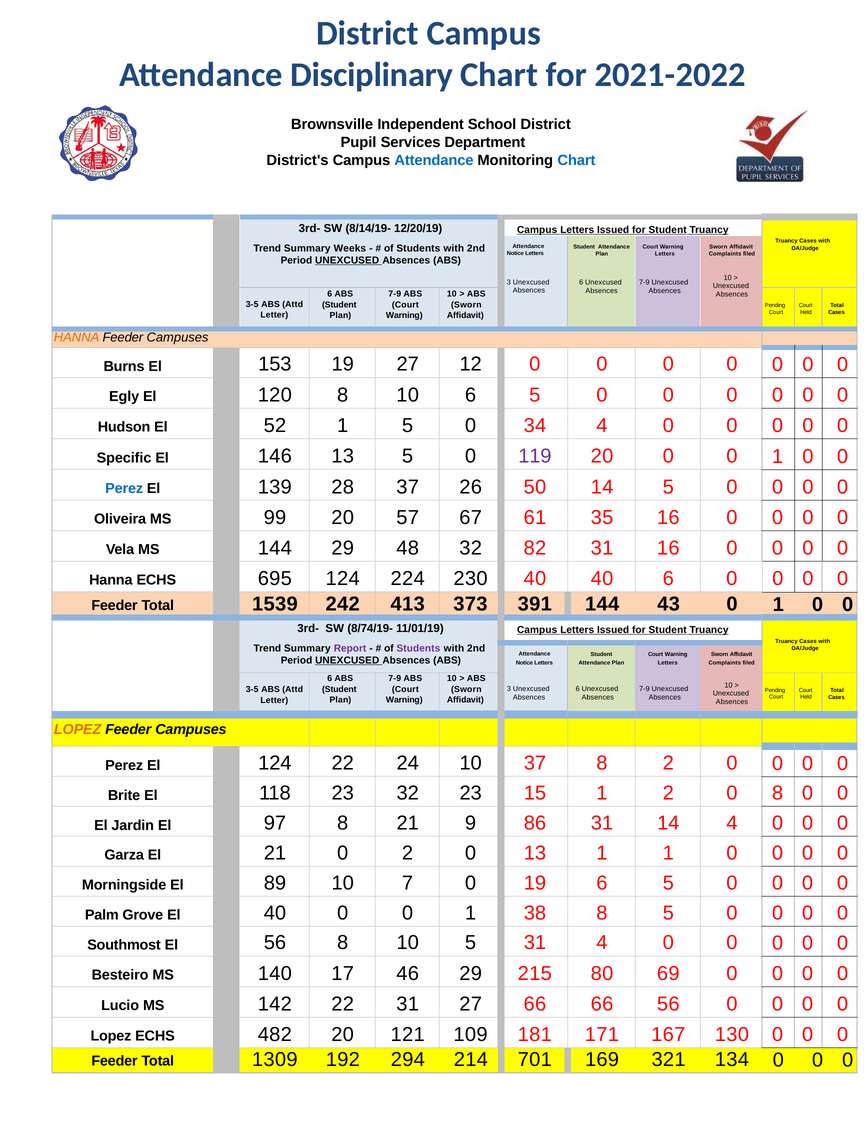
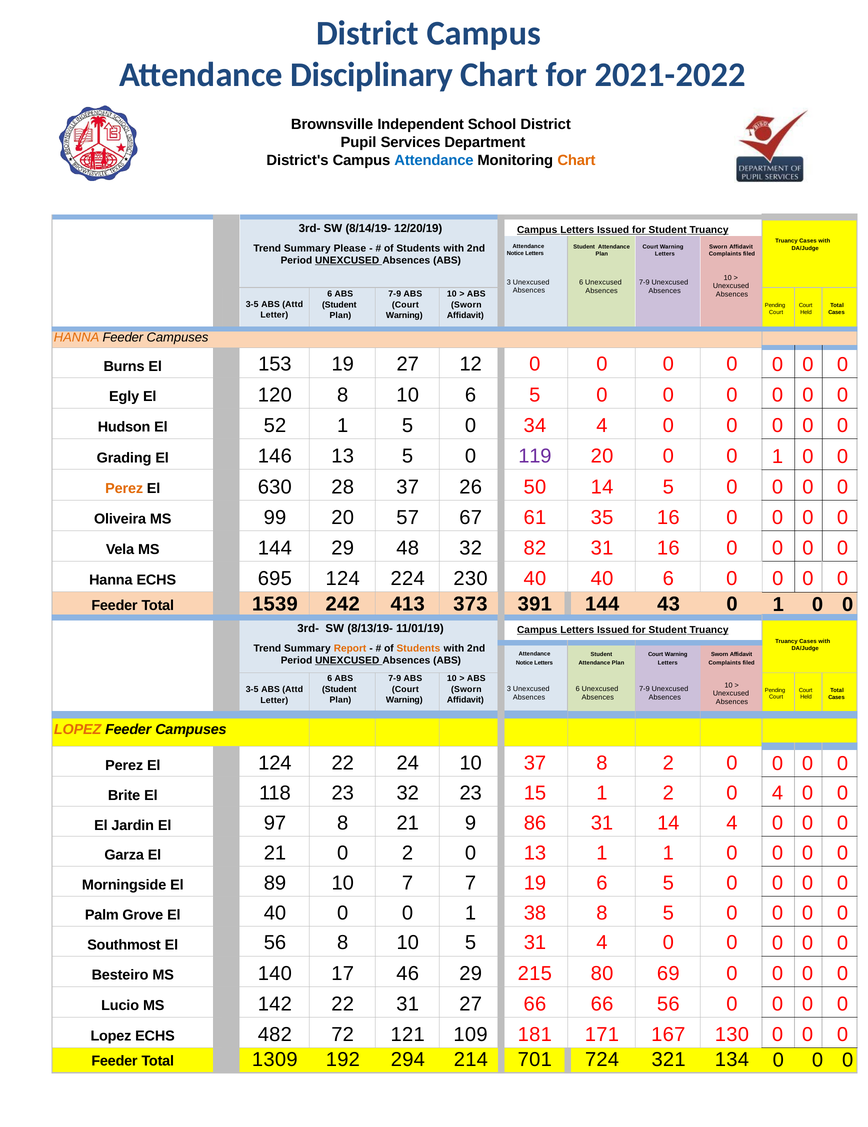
Chart colour: blue -> orange (576, 160)
Weeks: Weeks -> Please (350, 249)
Specific: Specific -> Grading (124, 458)
Perez colour: blue -> orange (124, 488)
139: 139 -> 630 (275, 487)
8/74/19-: 8/74/19- -> 8/13/19- (370, 628)
Report colour: purple -> orange (350, 649)
Students colour: purple -> orange (418, 649)
0 8: 8 -> 4 (778, 793)
7 0: 0 -> 7 (471, 883)
482 20: 20 -> 72 (343, 1035)
169: 169 -> 724 (602, 1060)
